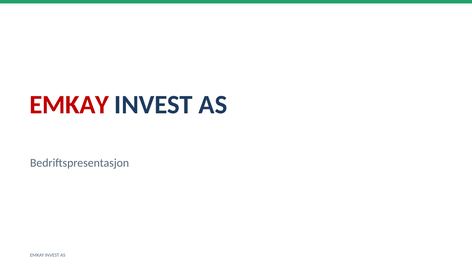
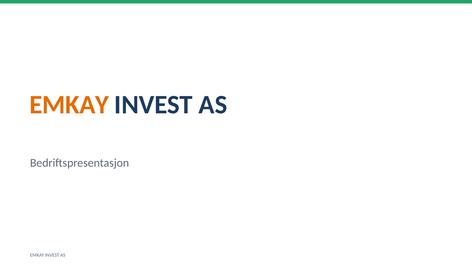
EMKAY colour: red -> orange (69, 105)
